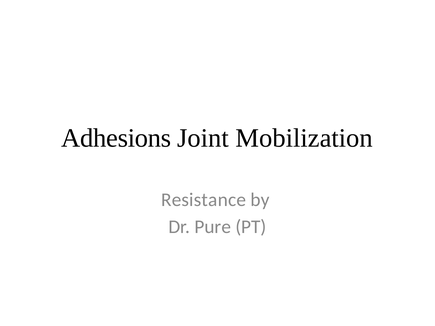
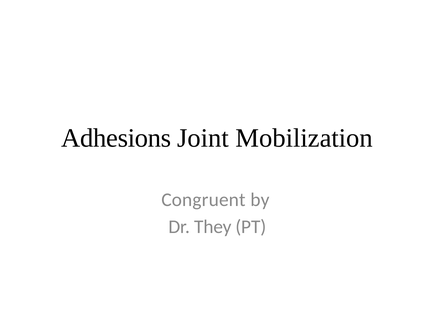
Resistance: Resistance -> Congruent (204, 200)
Pure: Pure -> They (213, 227)
